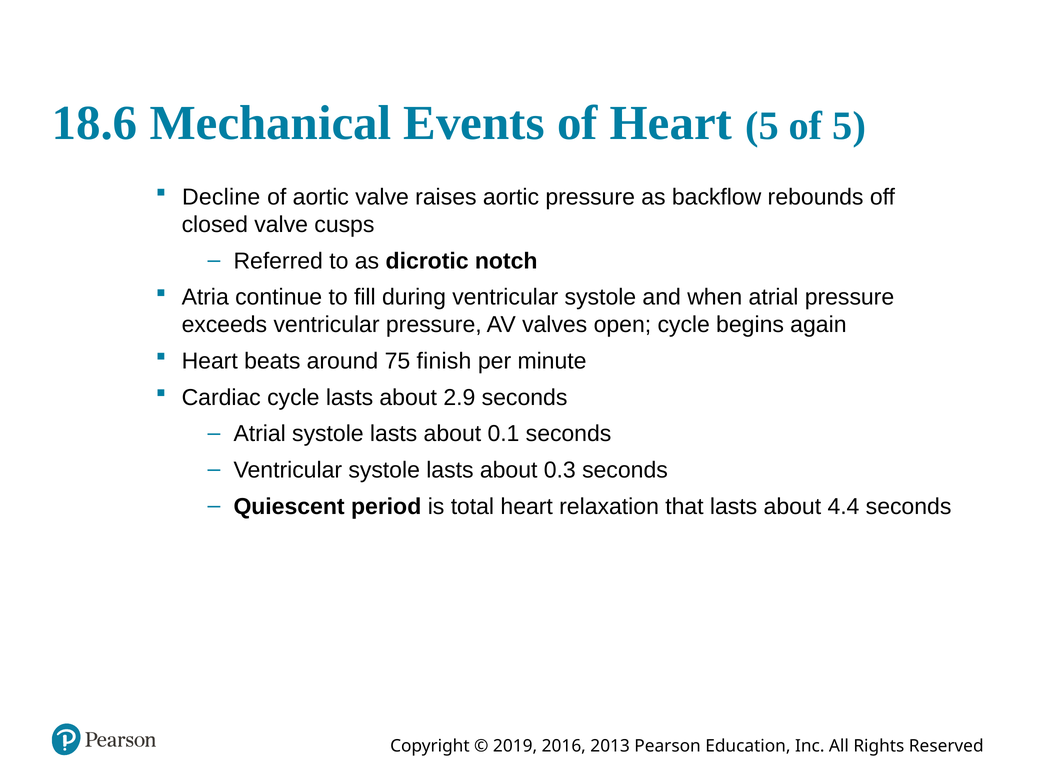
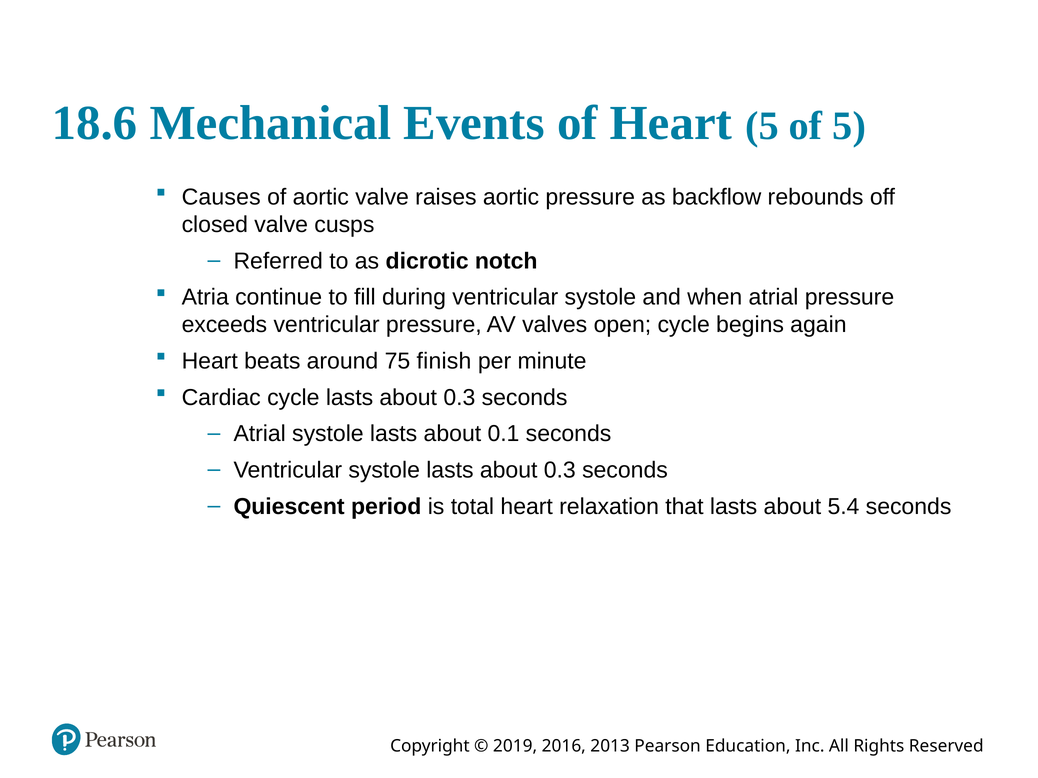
Decline: Decline -> Causes (221, 197)
cycle lasts about 2.9: 2.9 -> 0.3 (459, 398)
4.4: 4.4 -> 5.4 (843, 507)
